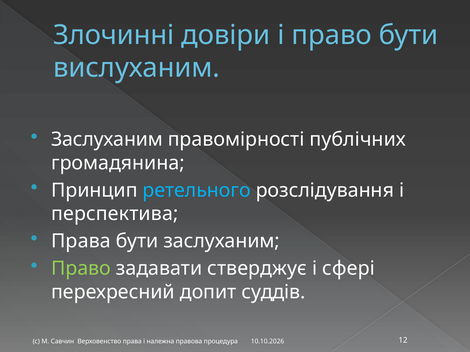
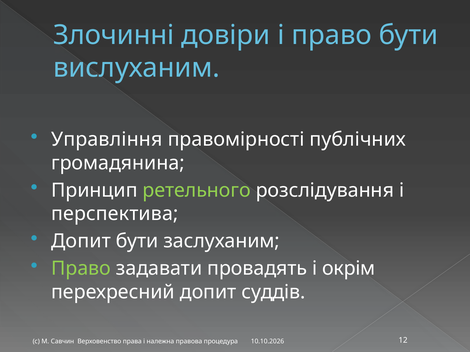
Заслуханим: Заслуханим -> Управління (107, 140)
ретельного colour: light blue -> light green (197, 191)
Права: Права -> Допит (81, 241)
стверджує: стверджує -> провадять (257, 269)
сфері: сфері -> окрім (349, 269)
